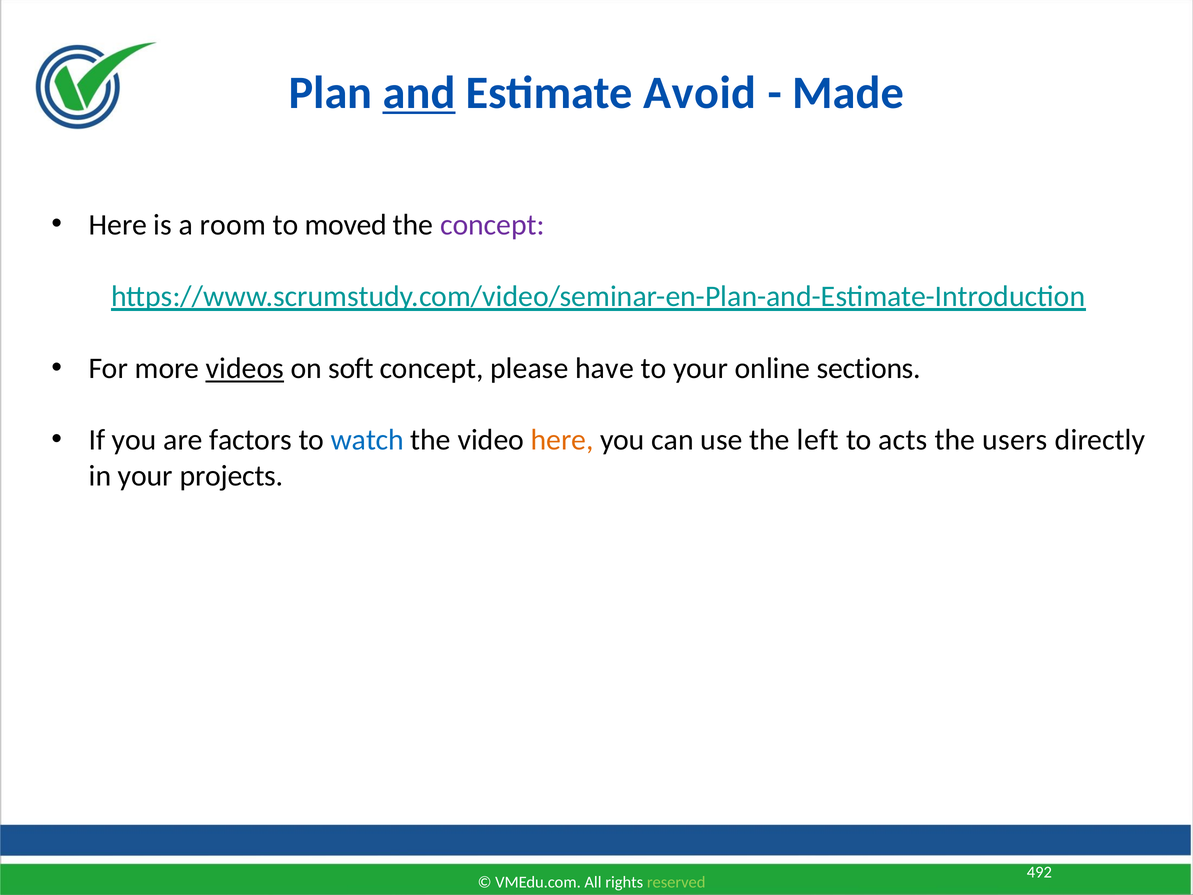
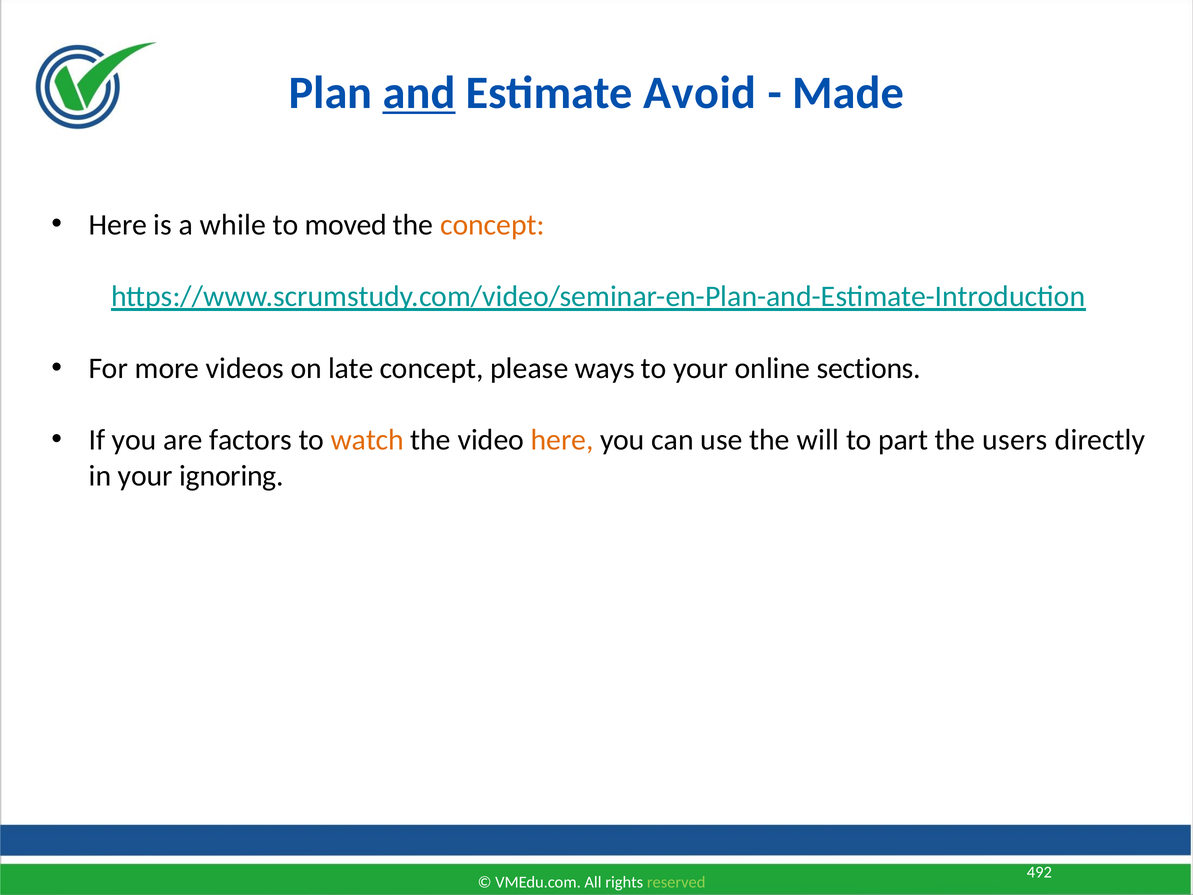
room: room -> while (233, 225)
concept colour: purple -> orange (492, 225)
videos underline: present -> none (245, 368)
soft: soft -> late (351, 368)
have: have -> ways (605, 368)
watch colour: blue -> orange (367, 440)
left: left -> will (818, 440)
acts: acts -> part (903, 440)
projects: projects -> ignoring (232, 476)
